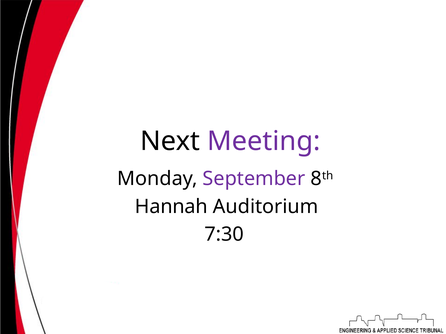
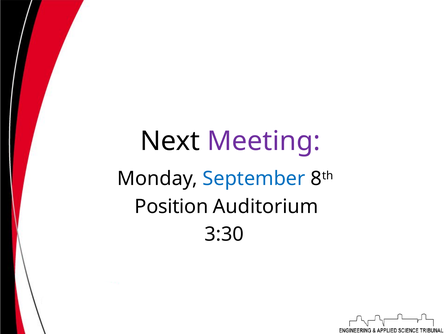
September colour: purple -> blue (254, 179)
Hannah: Hannah -> Position (171, 207)
7:30: 7:30 -> 3:30 (224, 235)
